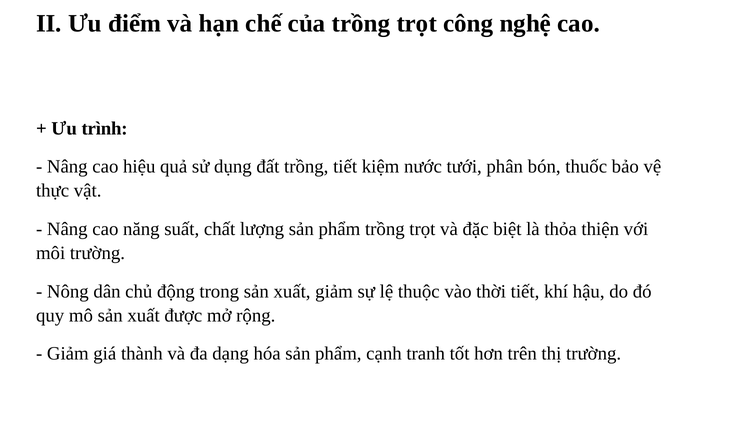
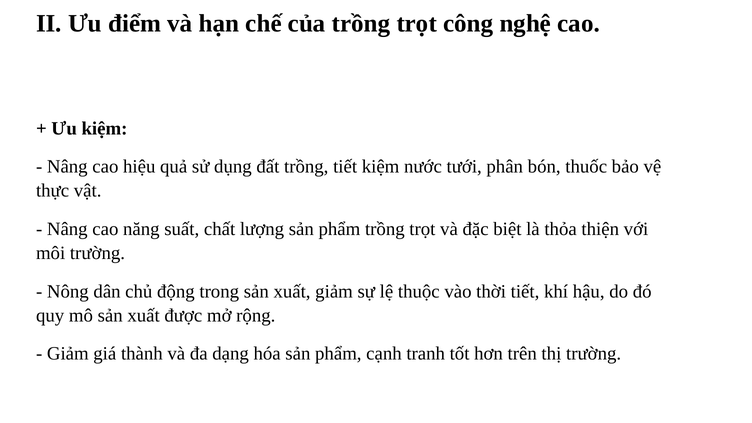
Ưu trình: trình -> kiệm (104, 128)
